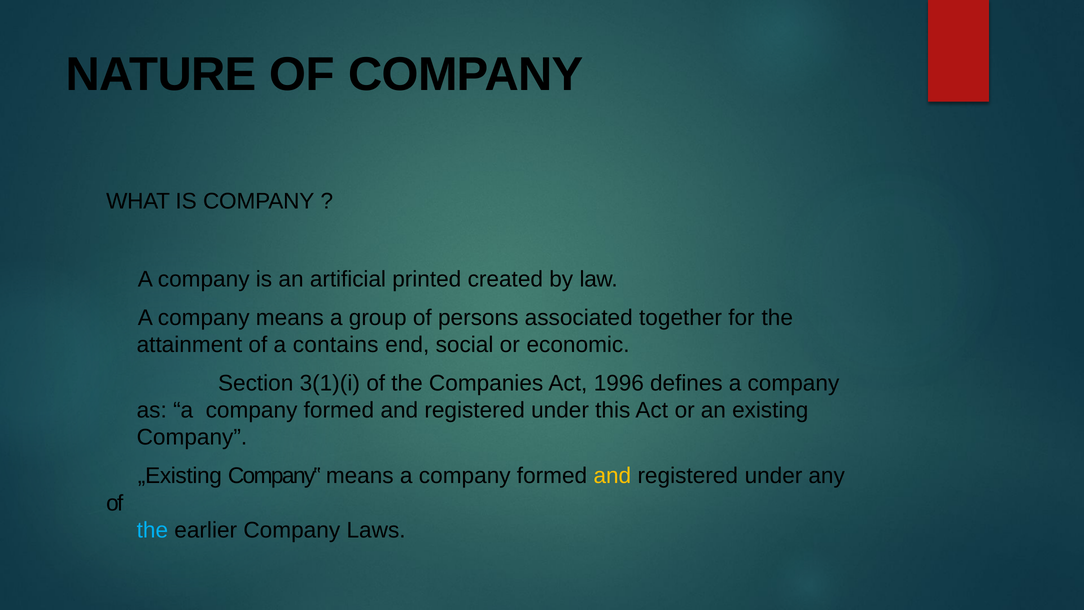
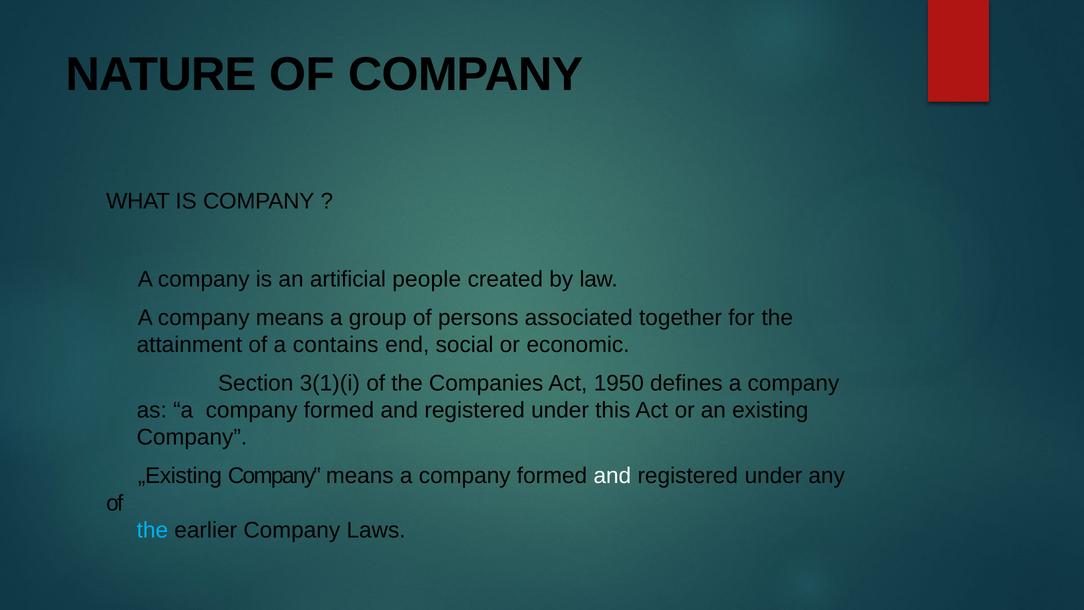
printed: printed -> people (427, 279)
1996: 1996 -> 1950 (619, 383)
and colour: yellow -> white (612, 476)
